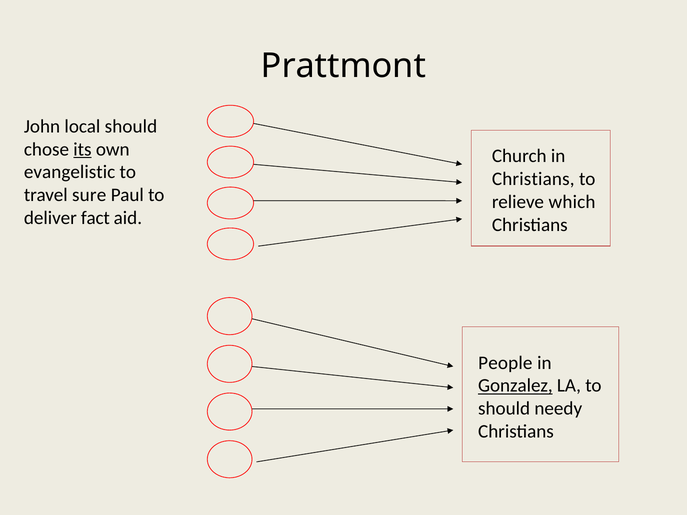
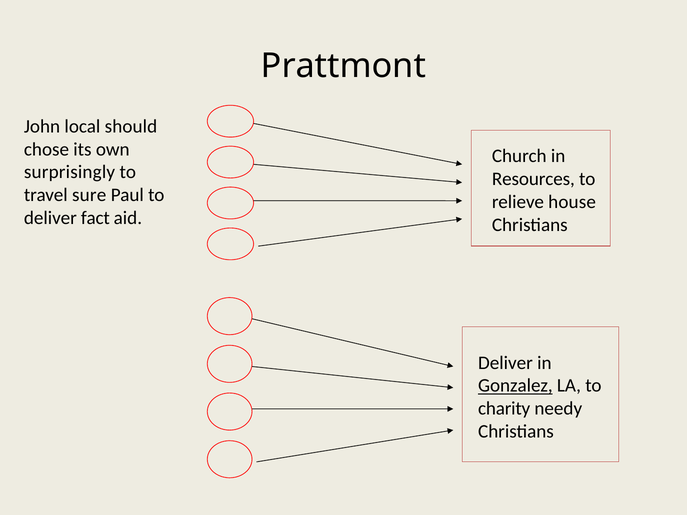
its underline: present -> none (82, 149)
evangelistic: evangelistic -> surprisingly (70, 172)
Christians: Christians -> Resources (533, 179)
which: which -> house (572, 202)
People: People -> Deliver (505, 363)
should: should -> charity (504, 409)
